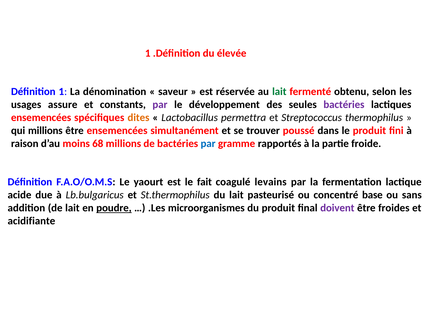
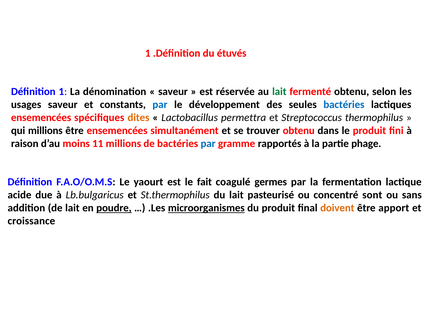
élevée: élevée -> étuvés (232, 53)
usages assure: assure -> saveur (63, 105)
par colour: purple -> blue (160, 105)
bactéries colour: purple -> blue (344, 105)
trouver poussé: poussé -> obtenu (299, 131)
68: 68 -> 11 (98, 144)
froide: froide -> phage (366, 144)
levains: levains -> germes (271, 182)
base: base -> sont (372, 195)
microorganismes underline: none -> present (206, 208)
doivent colour: purple -> orange (337, 208)
froides: froides -> apport (394, 208)
acidifiante: acidifiante -> croissance (31, 221)
